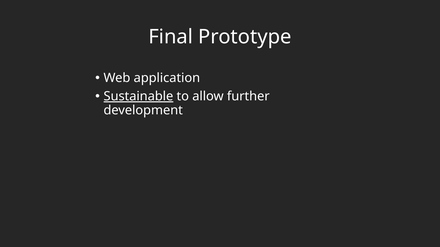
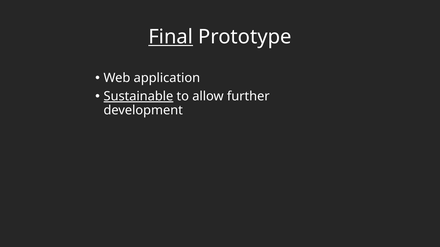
Final underline: none -> present (171, 37)
